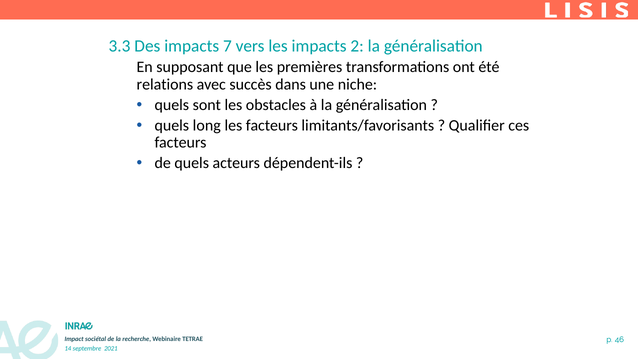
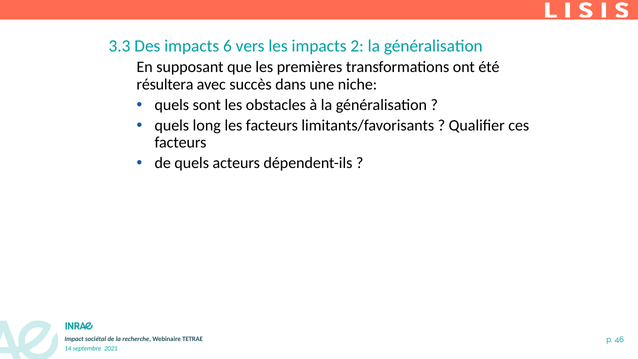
7: 7 -> 6 (227, 46)
relations: relations -> résultera (165, 84)
